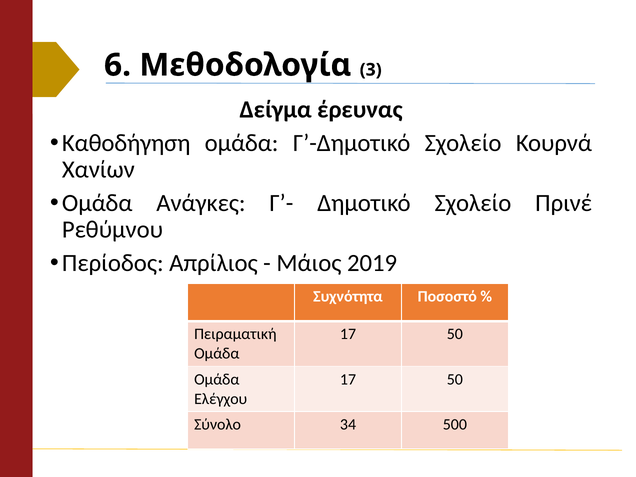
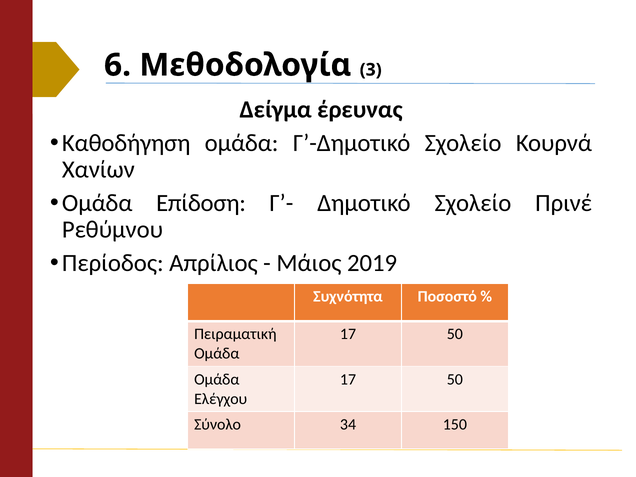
Ανάγκες: Ανάγκες -> Επίδοση (201, 203)
500: 500 -> 150 (455, 425)
